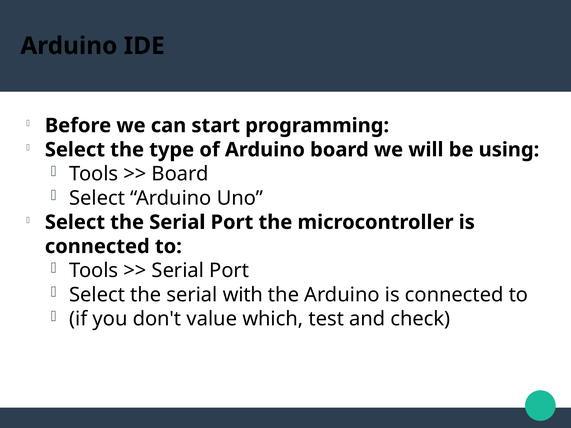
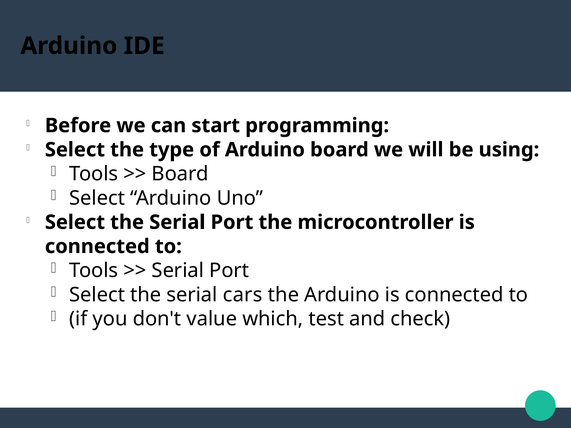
with: with -> cars (243, 295)
